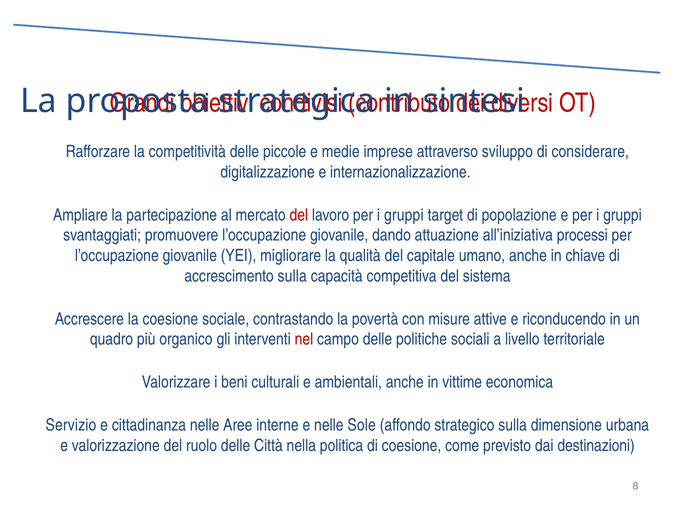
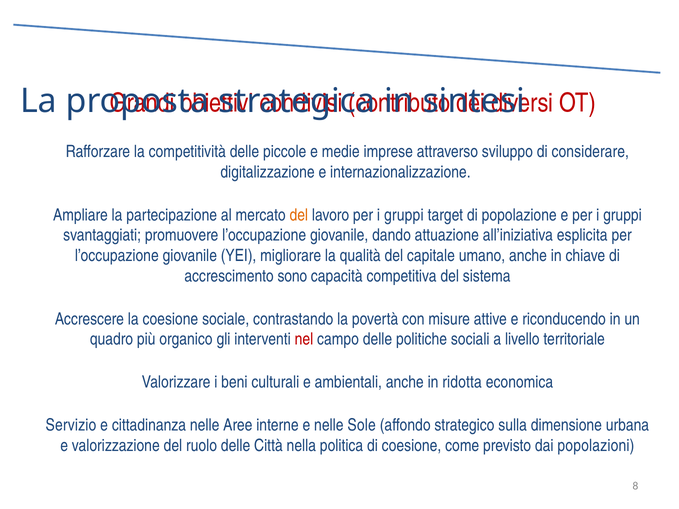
del colour: red -> orange (299, 215)
processi: processi -> esplicita (582, 235)
accrescimento sulla: sulla -> sono (292, 276)
vittime: vittime -> ridotta (462, 382)
destinazioni: destinazioni -> popolazioni (596, 446)
